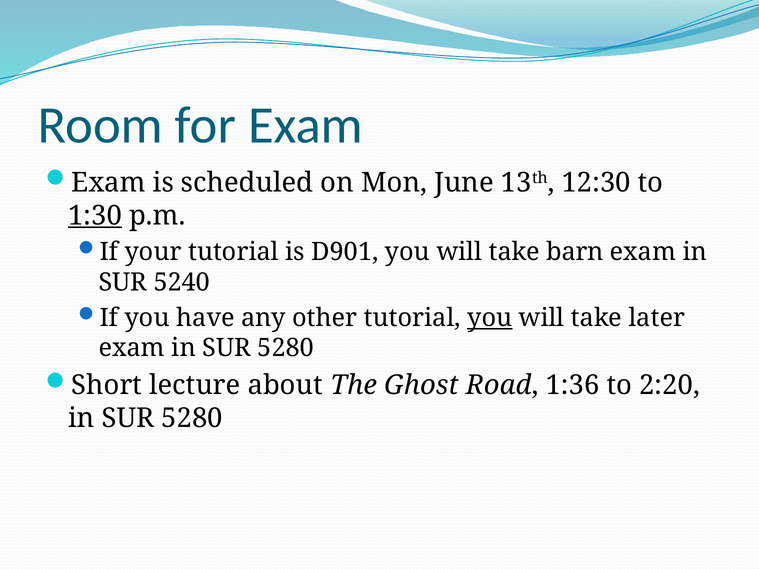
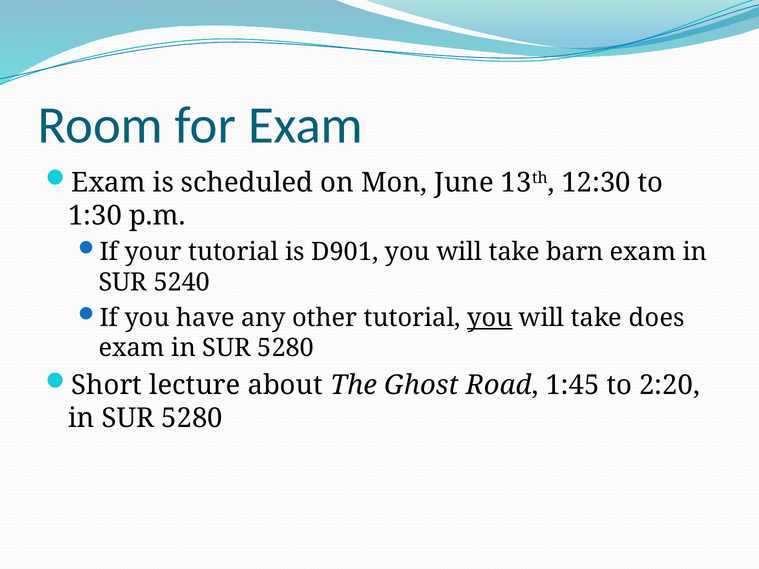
1:30 underline: present -> none (95, 216)
later: later -> does (657, 318)
1:36: 1:36 -> 1:45 (572, 385)
